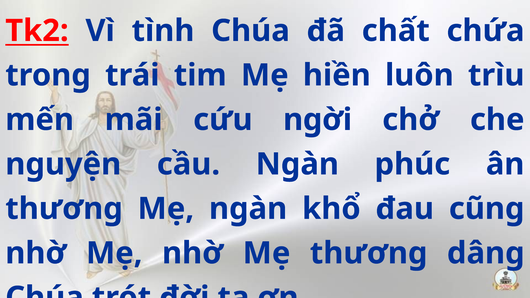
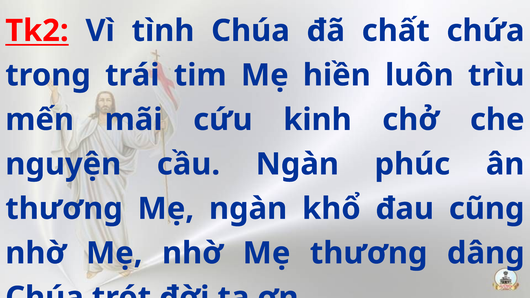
ngời: ngời -> kinh (317, 120)
